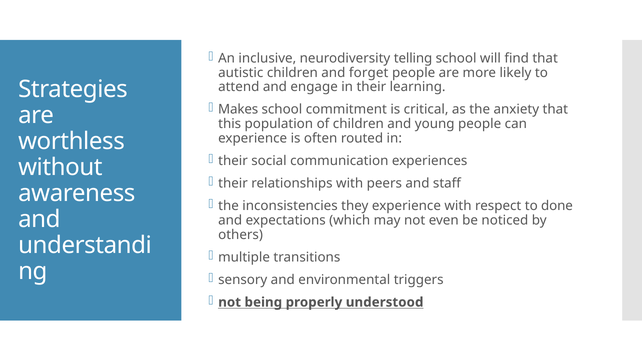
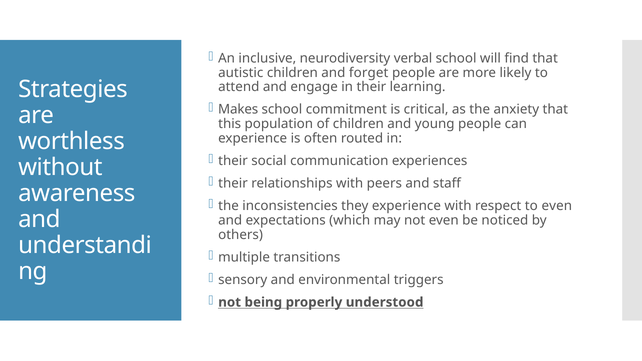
telling: telling -> verbal (413, 58)
to done: done -> even (557, 206)
